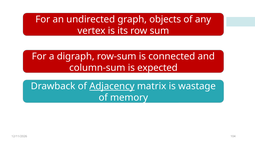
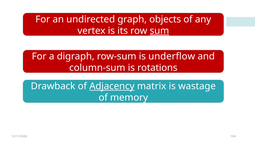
sum underline: none -> present (159, 31)
connected: connected -> underflow (172, 56)
expected: expected -> rotations (157, 68)
